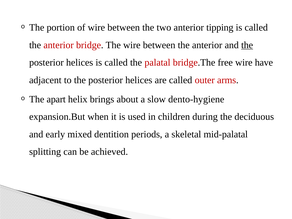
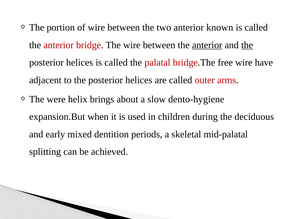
tipping: tipping -> known (220, 27)
anterior underline: none -> present (207, 45)
apart: apart -> were (56, 99)
